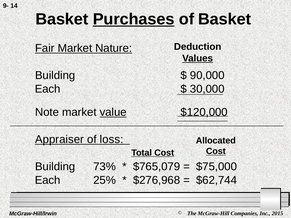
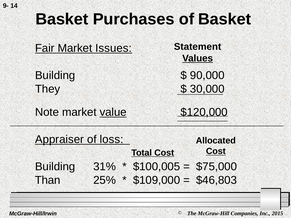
Purchases underline: present -> none (134, 19)
Deduction: Deduction -> Statement (198, 47)
Nature: Nature -> Issues (114, 48)
Each: Each -> They (48, 89)
73%: 73% -> 31% (105, 167)
$765,079: $765,079 -> $100,005 (157, 167)
Each: Each -> Than (48, 180)
$276,968: $276,968 -> $109,000 (157, 180)
$62,744: $62,744 -> $46,803 (217, 180)
